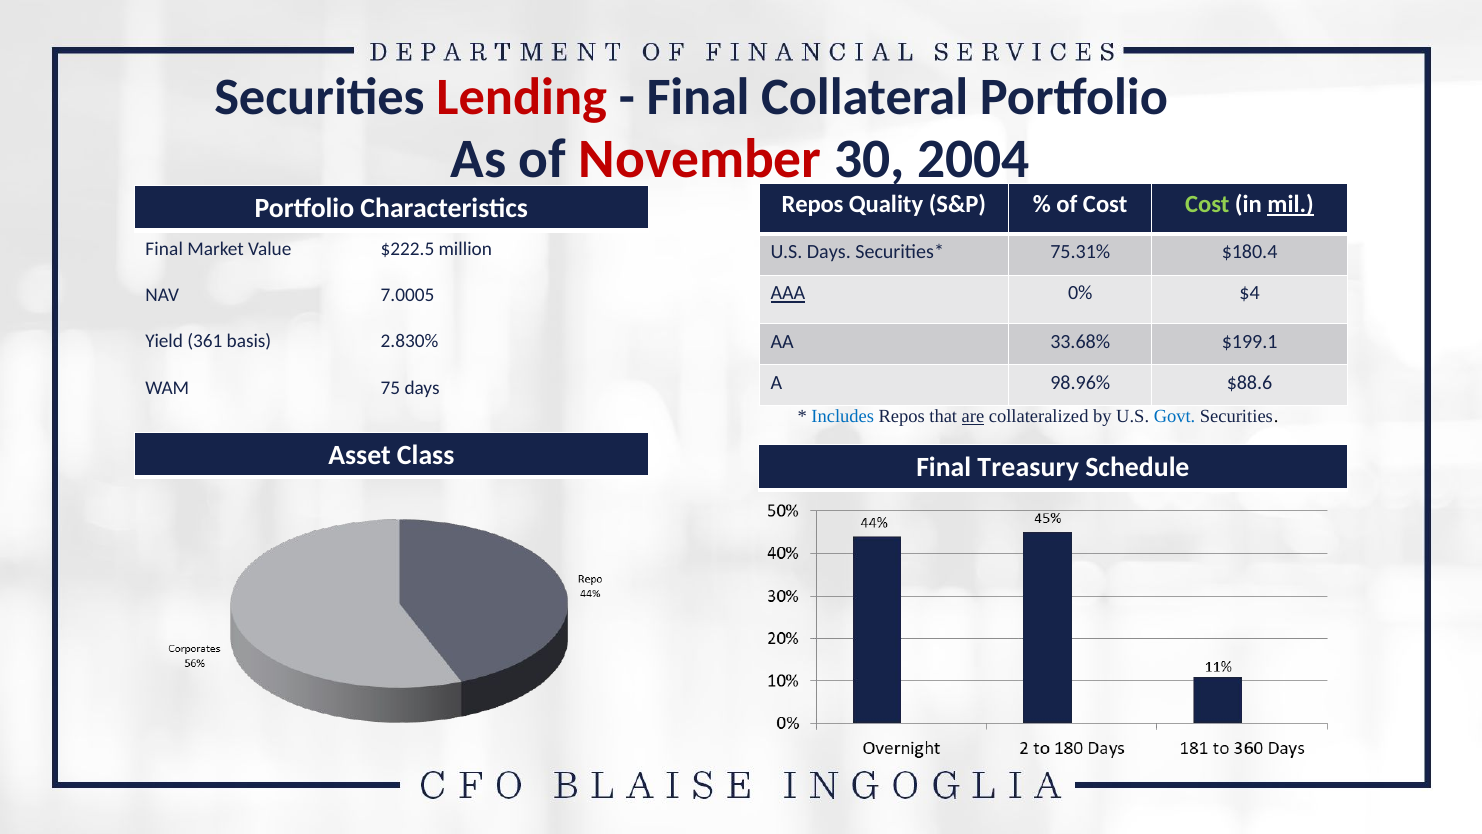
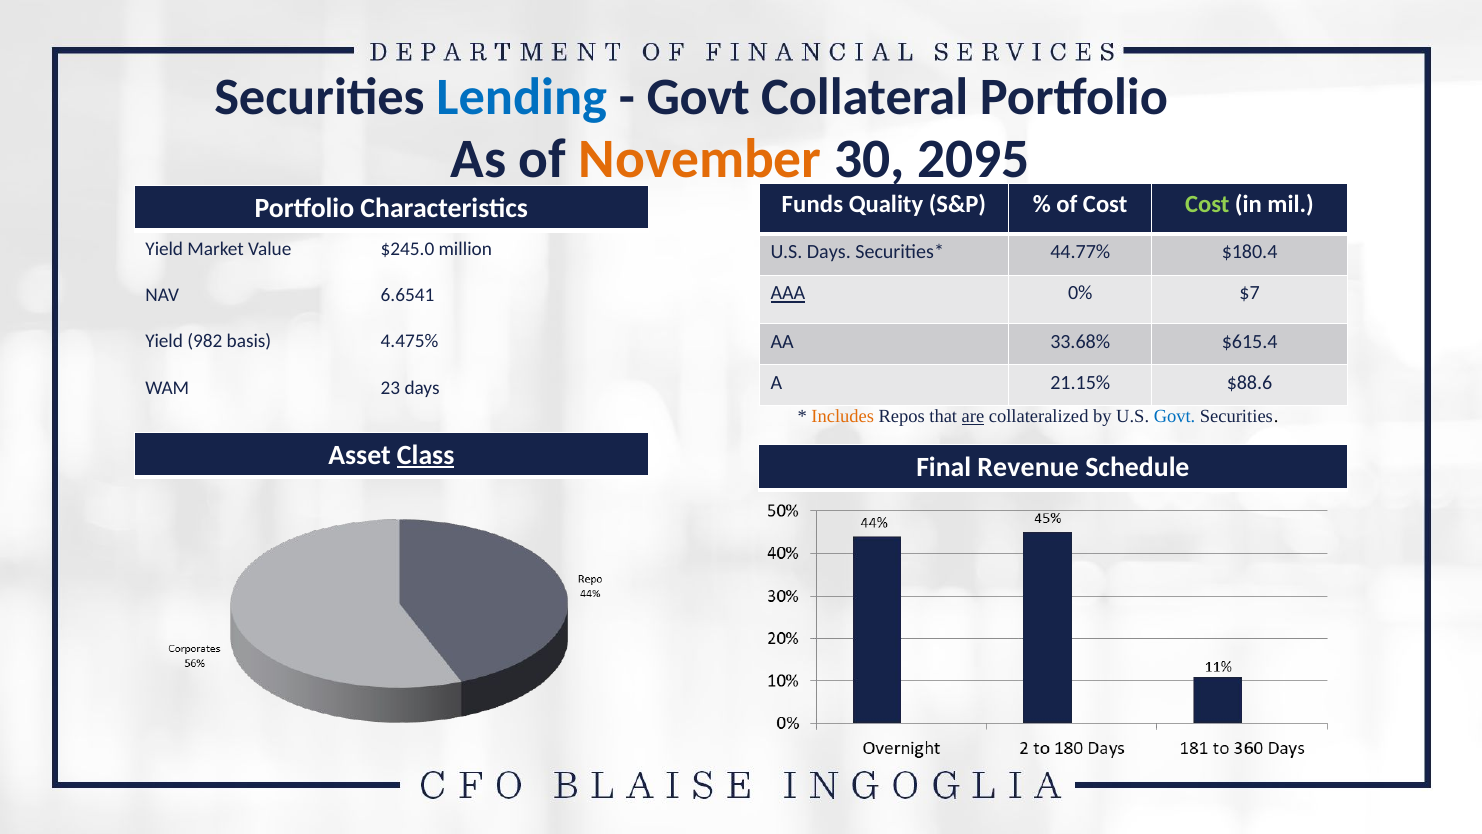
Lending colour: red -> blue (522, 97)
Final: Final -> Govt (698, 97)
November colour: red -> orange (700, 159)
2004: 2004 -> 2095 (973, 159)
Repos: Repos -> Funds (812, 204)
mil underline: present -> none (1291, 204)
Final: Final -> Yield (164, 249)
$222.5: $222.5 -> $245.0 (408, 249)
75.31%: 75.31% -> 44.77% (1080, 252)
$4: $4 -> $7 (1250, 293)
7.0005: 7.0005 -> 6.6541 (408, 295)
$199.1: $199.1 -> $615.4 (1250, 341)
361: 361 -> 982 (205, 341)
2.830%: 2.830% -> 4.475% (410, 341)
98.96%: 98.96% -> 21.15% (1080, 382)
75: 75 -> 23 (390, 388)
Includes colour: blue -> orange (843, 416)
Class underline: none -> present (426, 455)
Treasury: Treasury -> Revenue (1028, 467)
